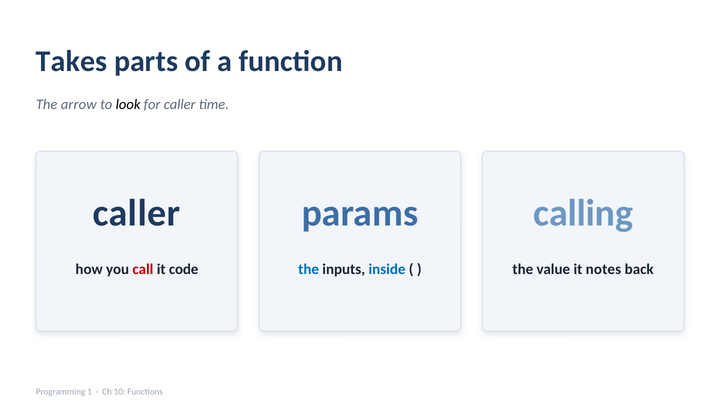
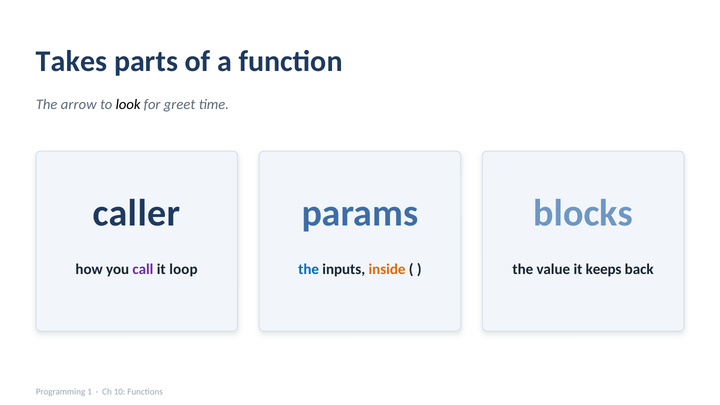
for caller: caller -> greet (180, 105)
calling: calling -> blocks (583, 213)
call colour: red -> purple (143, 269)
code: code -> loop (183, 269)
inside colour: blue -> orange (387, 269)
notes: notes -> keeps (604, 269)
